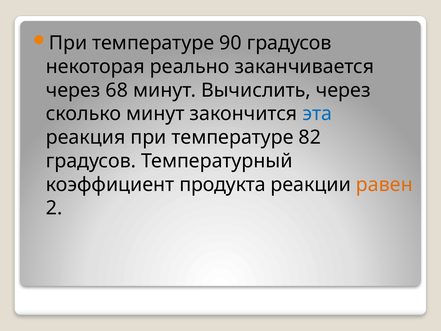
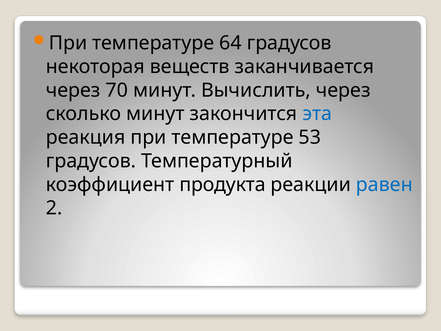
90: 90 -> 64 (230, 43)
реально: реально -> веществ (190, 67)
68: 68 -> 70 (117, 90)
82: 82 -> 53 (310, 137)
равен colour: orange -> blue (384, 184)
